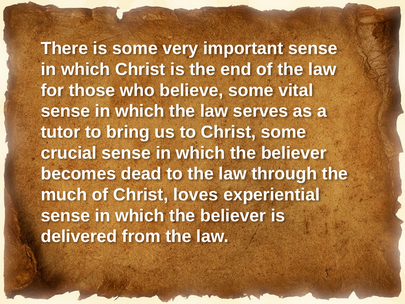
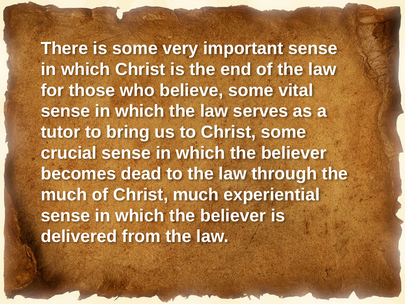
Christ loves: loves -> much (196, 195)
